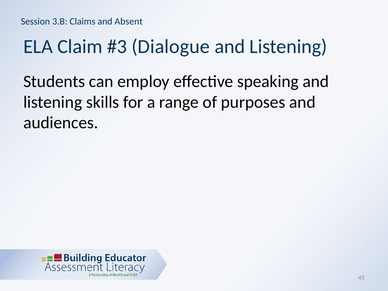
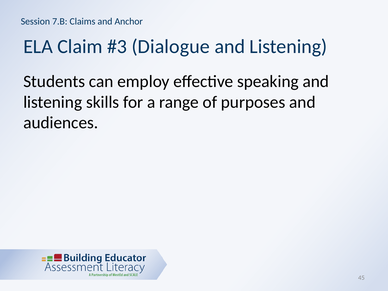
3.B: 3.B -> 7.B (60, 21)
Absent: Absent -> Anchor (129, 21)
